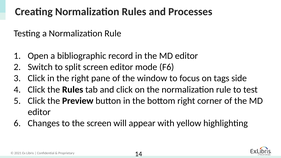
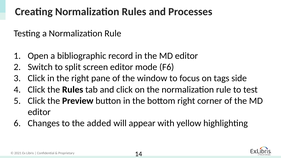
the screen: screen -> added (99, 123)
